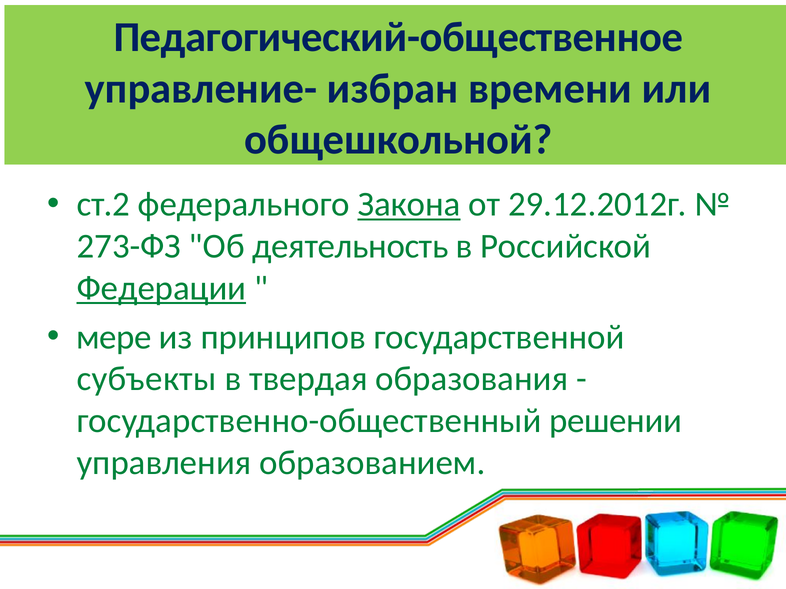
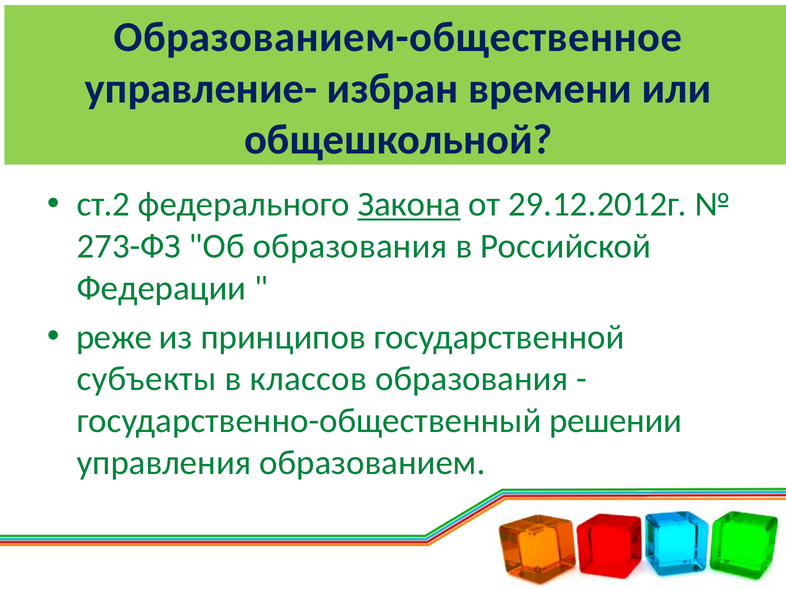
Педагогический-общественное: Педагогический-общественное -> Образованием-общественное (398, 37)
Об деятельность: деятельность -> образования (350, 246)
Федерации underline: present -> none (161, 288)
мере: мере -> реже (114, 337)
твердая: твердая -> классов (308, 379)
